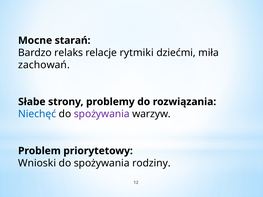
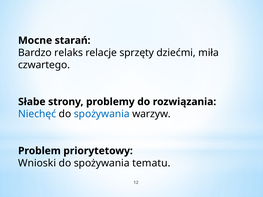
rytmiki: rytmiki -> sprzęty (137, 53)
zachowań: zachowań -> czwartego (44, 65)
spożywania colour: purple -> blue (102, 114)
rodziny: rodziny -> tematu (151, 163)
